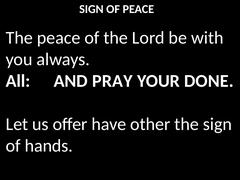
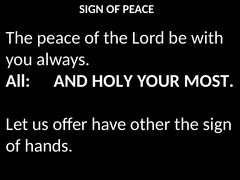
PRAY: PRAY -> HOLY (112, 81)
DONE: DONE -> MOST (209, 81)
